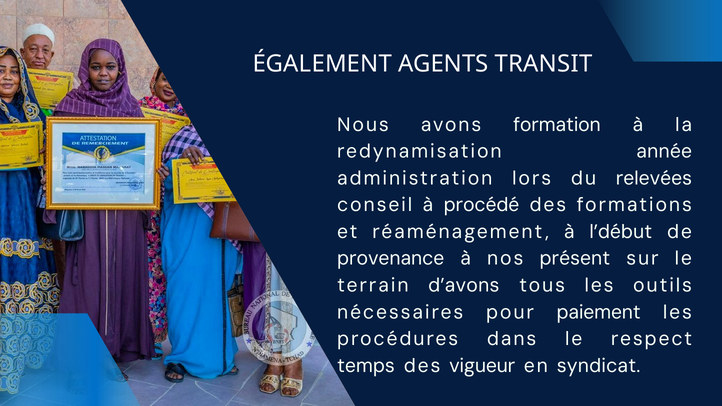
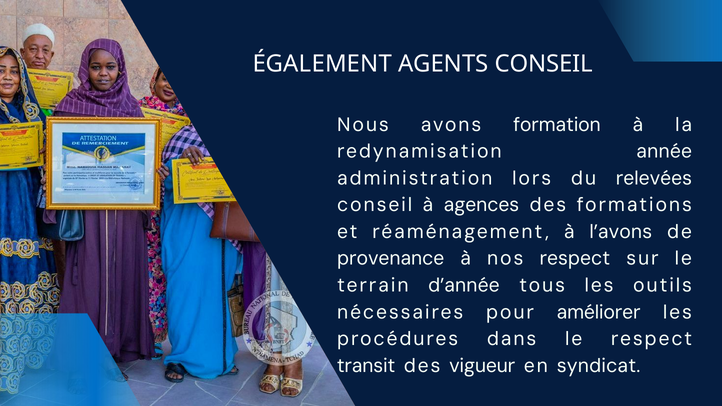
AGENTS TRANSIT: TRANSIT -> CONSEIL (544, 64)
procédé: procédé -> agences (481, 205)
l’début: l’début -> l’avons (621, 232)
nos présent: présent -> respect (575, 259)
d’avons: d’avons -> d’année (464, 285)
paiement: paiement -> améliorer (599, 312)
temps: temps -> transit (366, 366)
